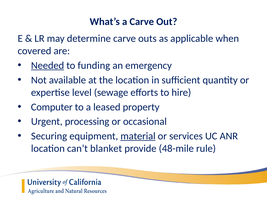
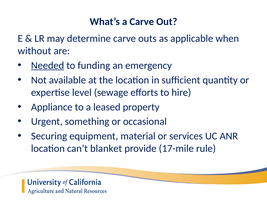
covered: covered -> without (34, 51)
Computer: Computer -> Appliance (52, 107)
processing: processing -> something (87, 122)
material underline: present -> none (138, 136)
48-mile: 48-mile -> 17-mile (176, 149)
